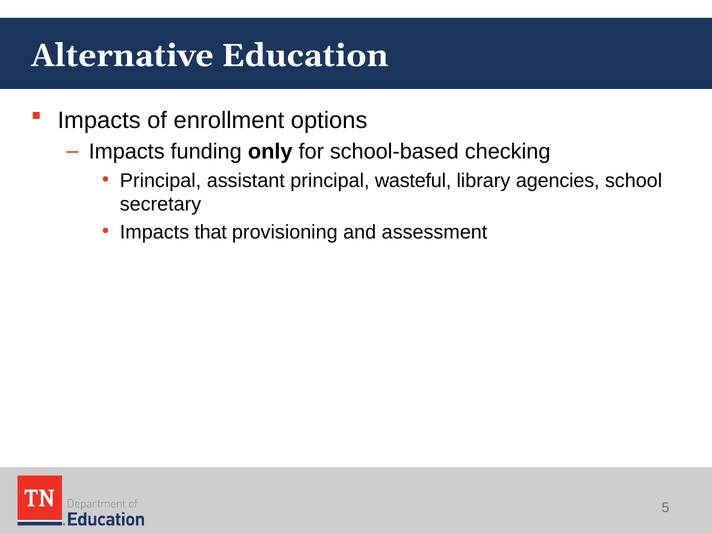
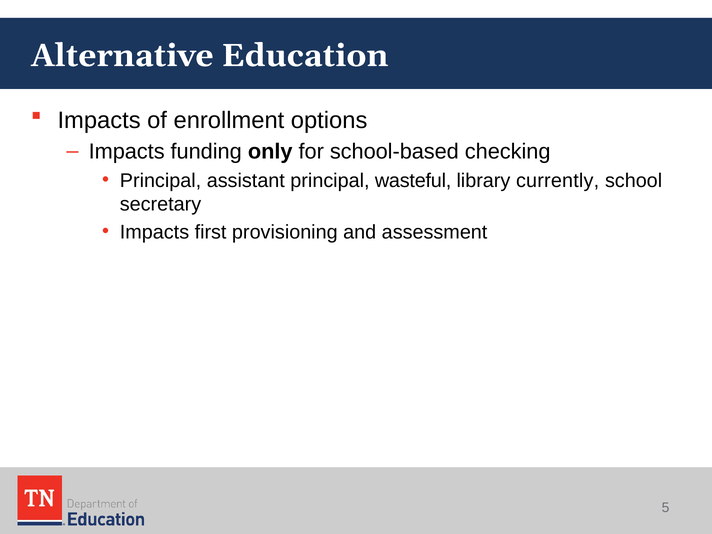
agencies: agencies -> currently (558, 181)
that: that -> first (211, 232)
